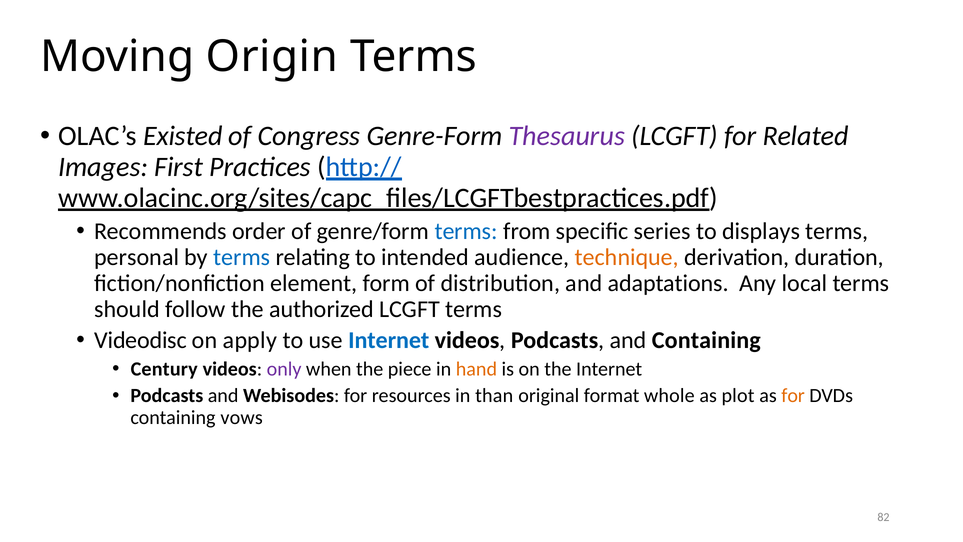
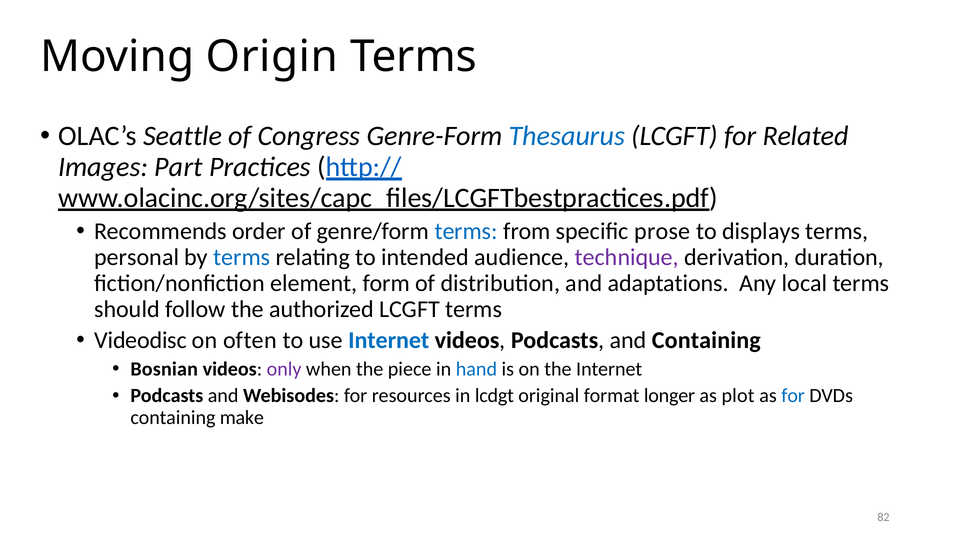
Existed: Existed -> Seattle (183, 136)
Thesaurus colour: purple -> blue (567, 136)
First: First -> Part (179, 167)
series: series -> prose (662, 231)
technique colour: orange -> purple (627, 257)
apply: apply -> often (250, 340)
Century: Century -> Bosnian (164, 369)
hand colour: orange -> blue (476, 369)
than: than -> lcdgt (494, 396)
whole: whole -> longer (670, 396)
for colour: orange -> blue (793, 396)
vows: vows -> make (242, 417)
